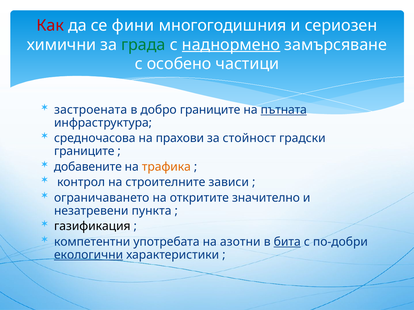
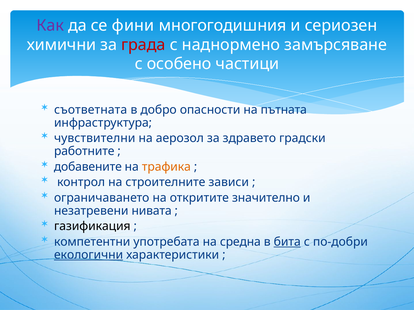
Как colour: red -> purple (50, 25)
града colour: green -> red (143, 45)
наднормено underline: present -> none (231, 45)
застроената: застроената -> съответната (91, 110)
добро границите: границите -> опасности (210, 110)
пътната underline: present -> none (284, 110)
средночасова: средночасова -> чувствителни (95, 139)
прахови: прахови -> аерозол (180, 139)
стойност: стойност -> здравето (249, 139)
границите: границите -> работните (84, 152)
пункта: пункта -> нивата (152, 211)
азотни: азотни -> средна (240, 242)
